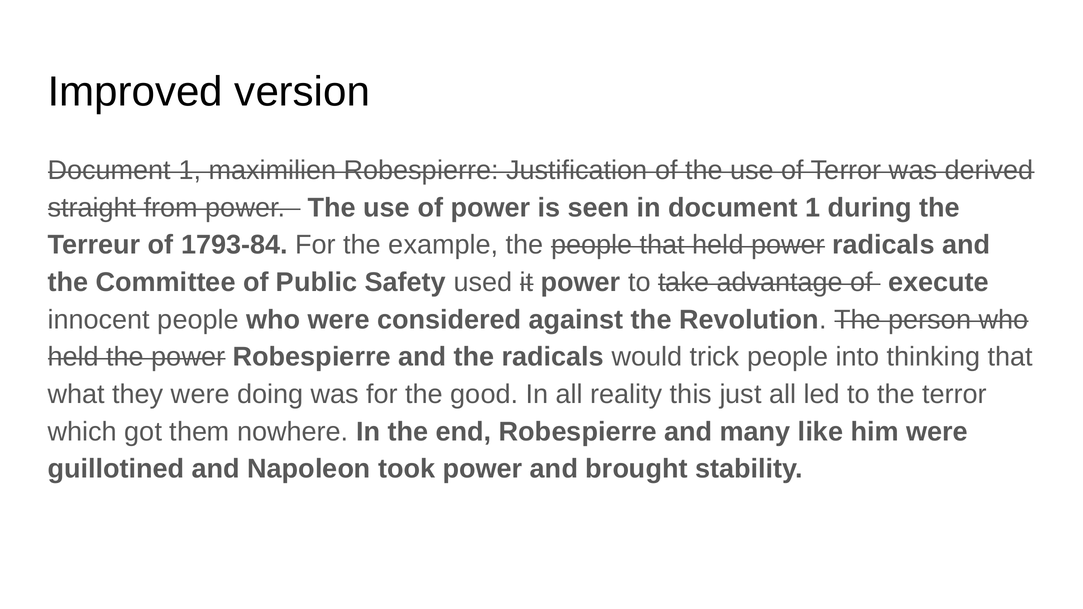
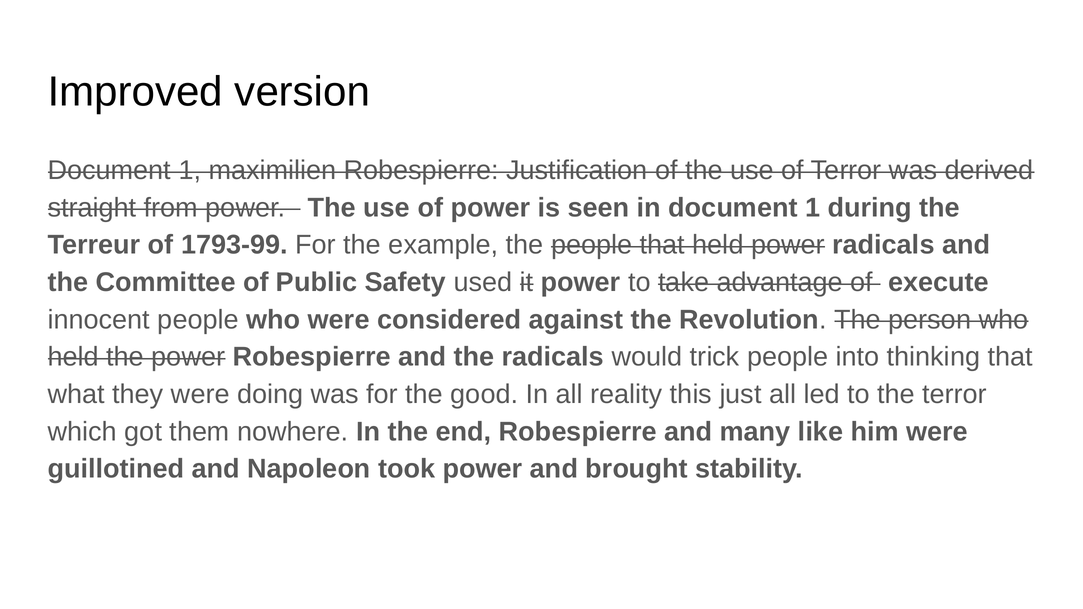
1793-84: 1793-84 -> 1793-99 (234, 245)
